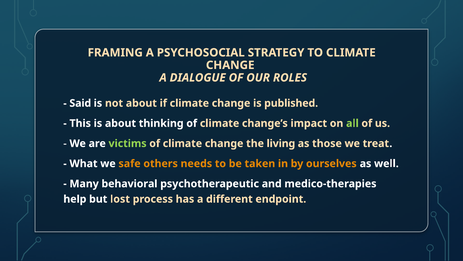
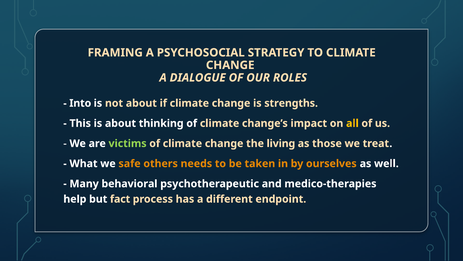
Said: Said -> Into (80, 103)
published: published -> strengths (291, 103)
all colour: light green -> yellow (352, 123)
lost: lost -> fact (120, 199)
